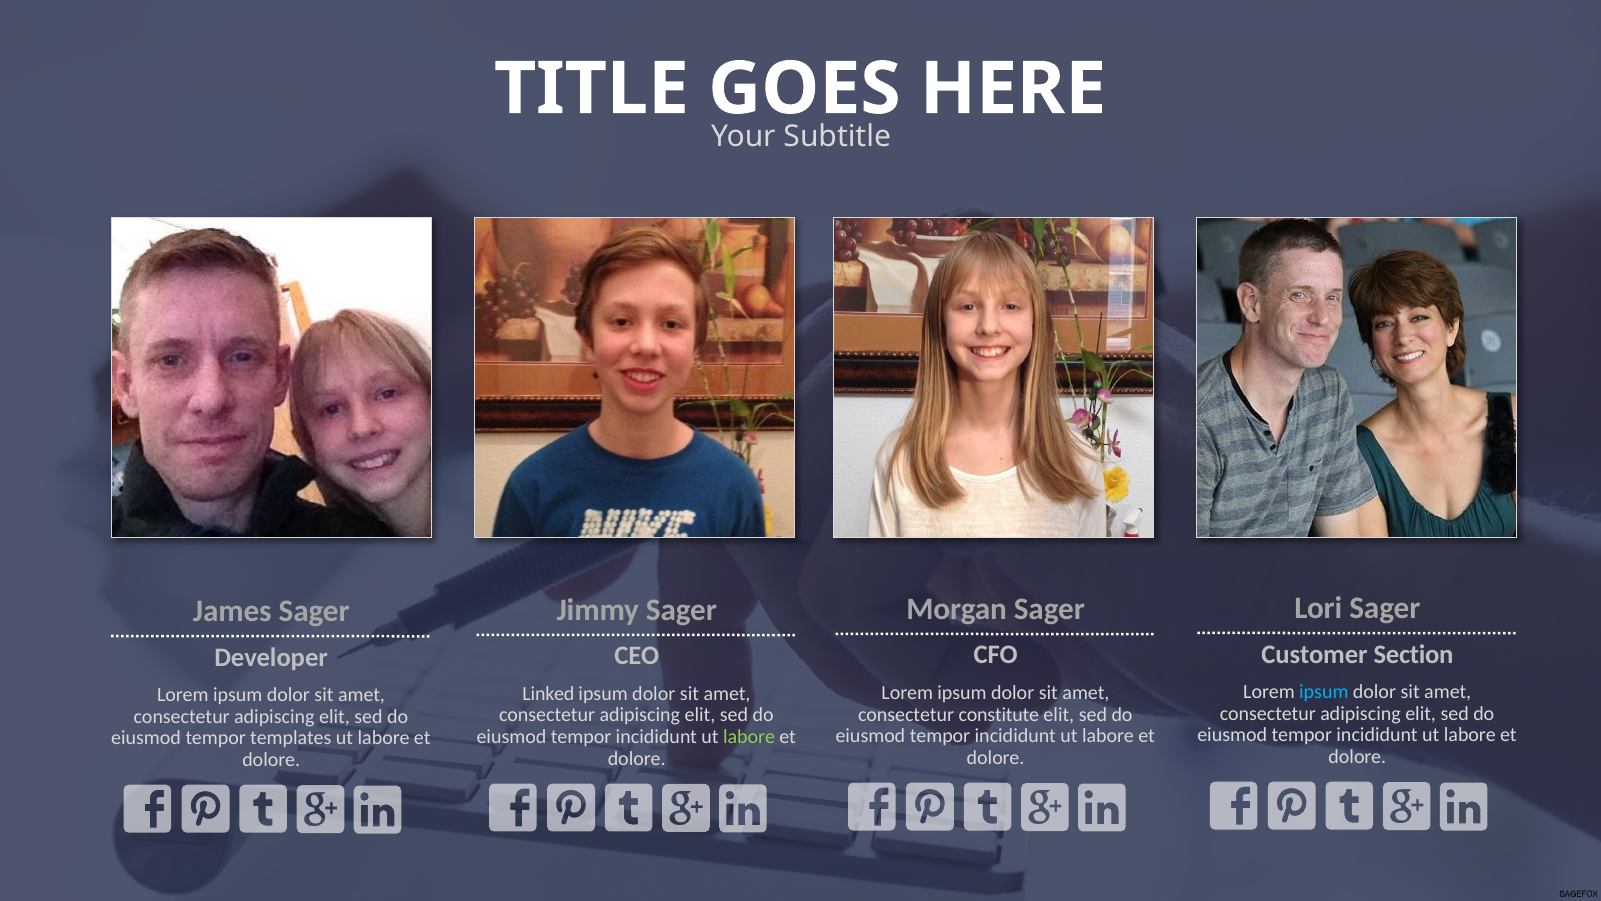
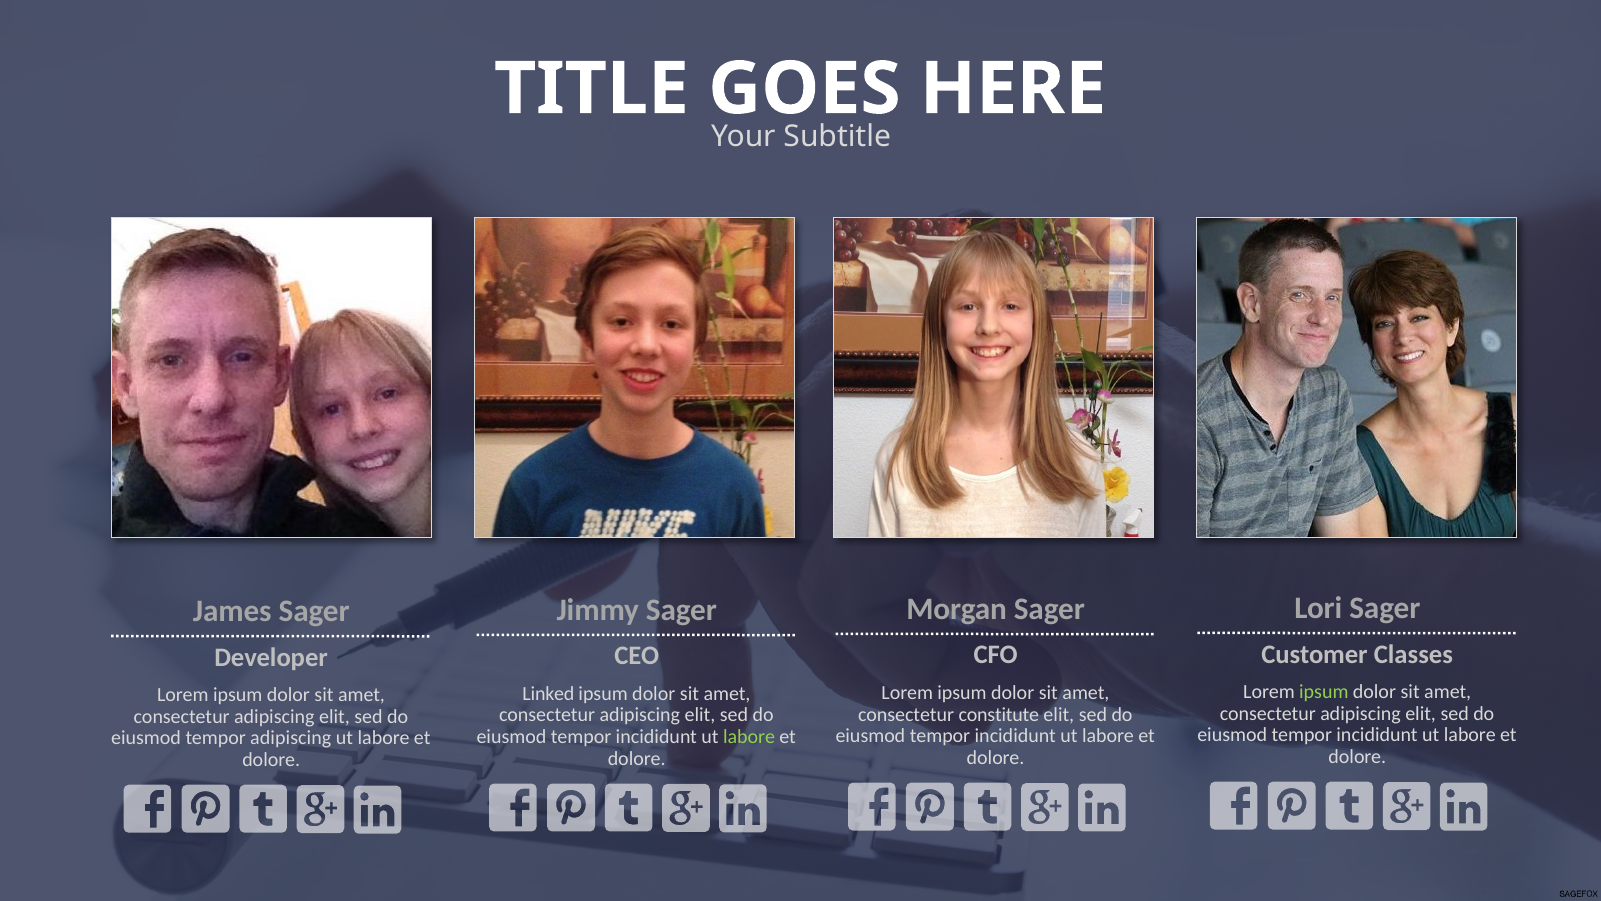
Section: Section -> Classes (1413, 654)
ipsum colour: light blue -> light green (1324, 692)
tempor templates: templates -> adipiscing (291, 738)
